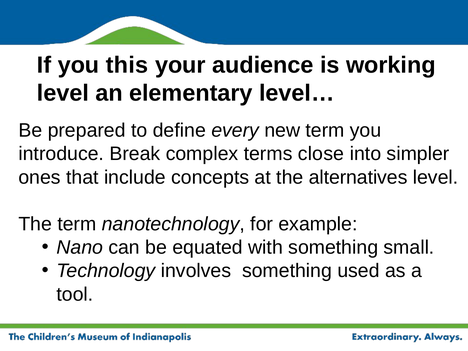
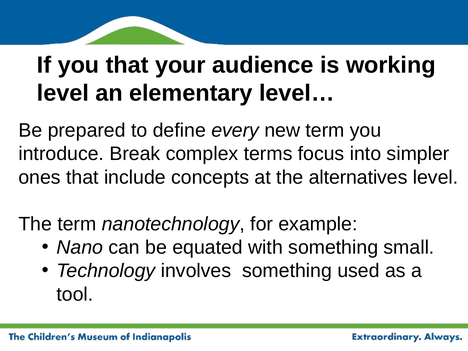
you this: this -> that (127, 65)
close: close -> focus (321, 154)
